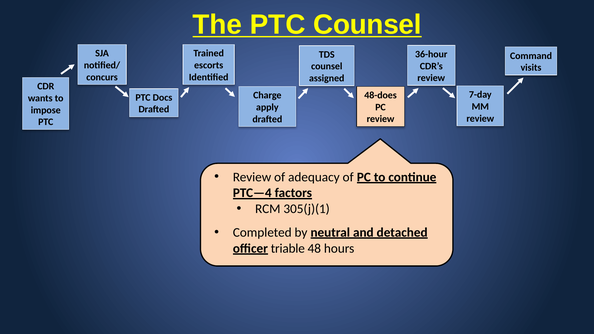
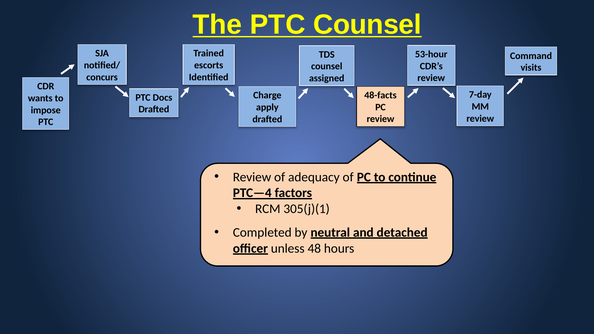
36-hour: 36-hour -> 53-hour (431, 54)
48-does: 48-does -> 48-facts (381, 95)
triable: triable -> unless (288, 248)
